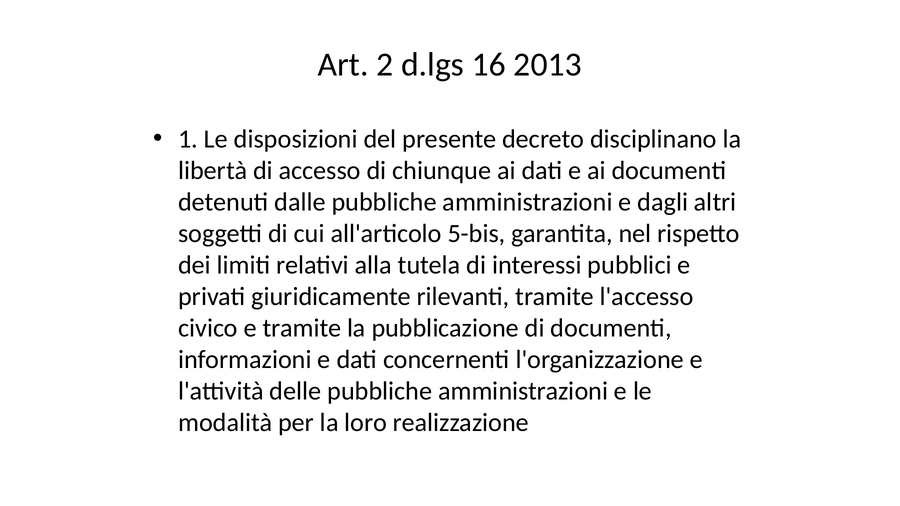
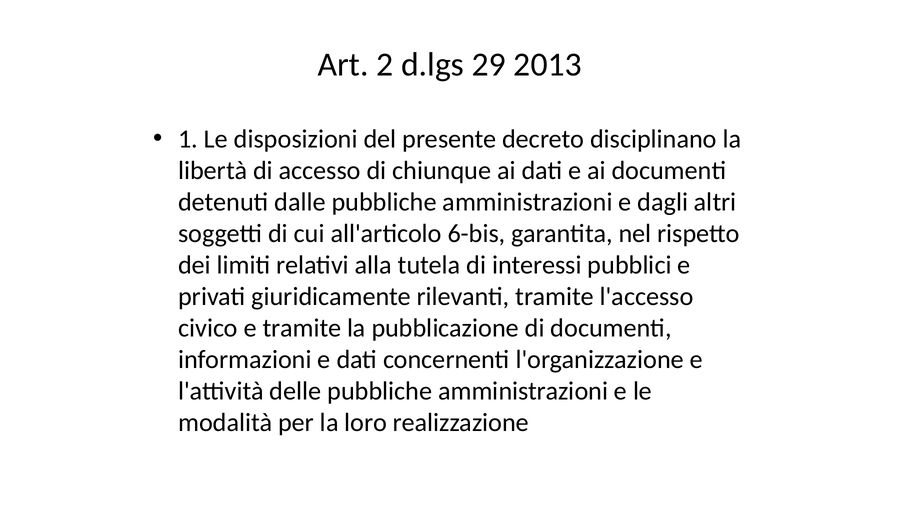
16: 16 -> 29 (489, 65)
5-bis: 5-bis -> 6-bis (477, 234)
